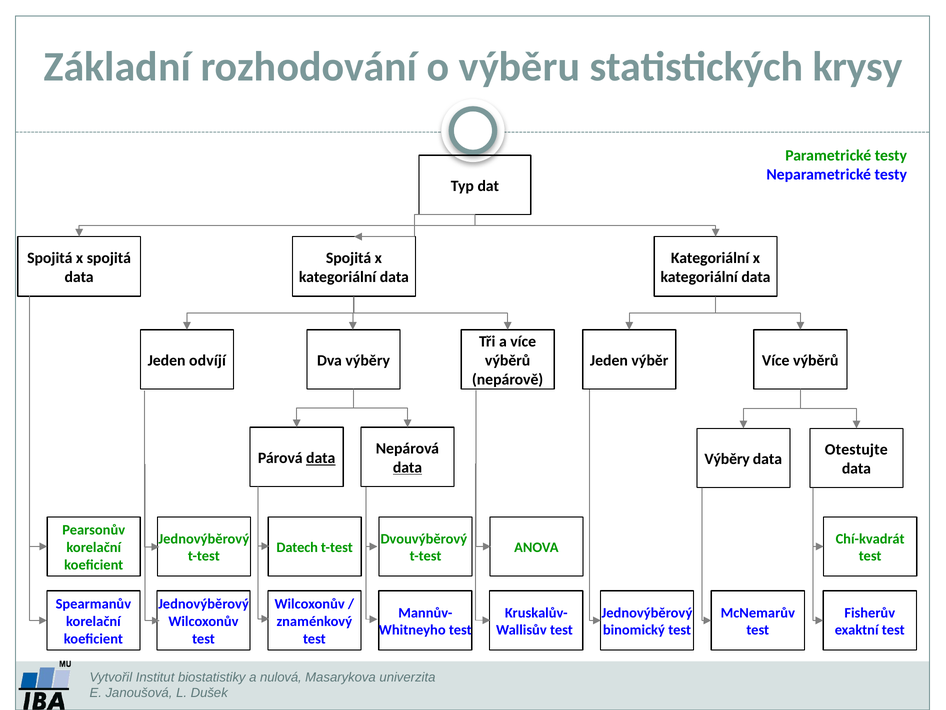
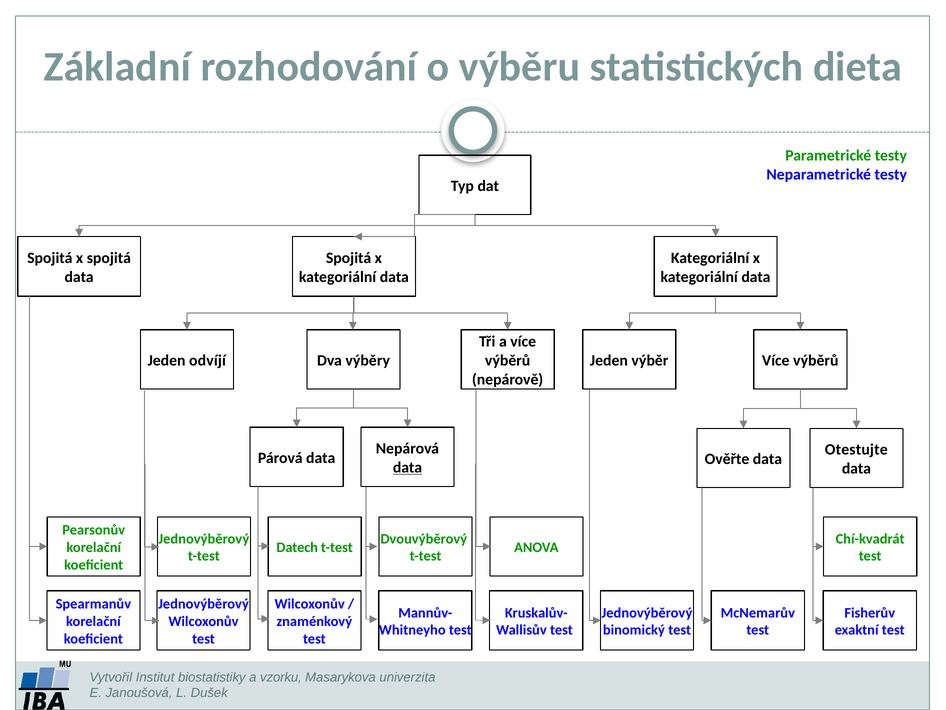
krysy: krysy -> dieta (857, 67)
data underline: present -> none (321, 458)
Výběry: Výběry -> Ověřte (727, 459)
nulová: nulová -> vzorku (281, 677)
